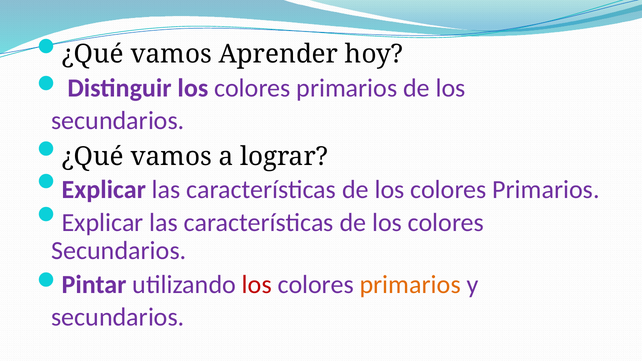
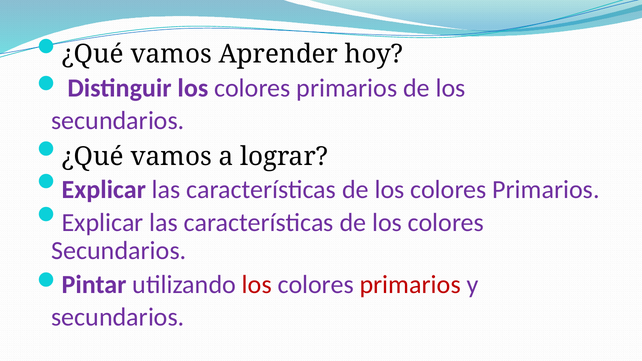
primarios colour: orange -> red (410, 285)
